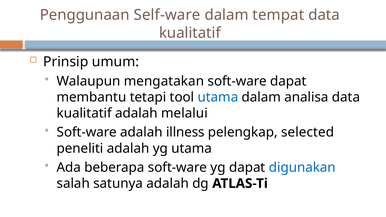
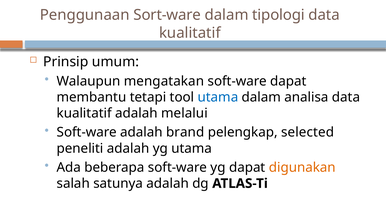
Self-ware: Self-ware -> Sort-ware (167, 15)
tempat: tempat -> tipologi (279, 15)
illness: illness -> brand (185, 132)
digunakan colour: blue -> orange (302, 167)
